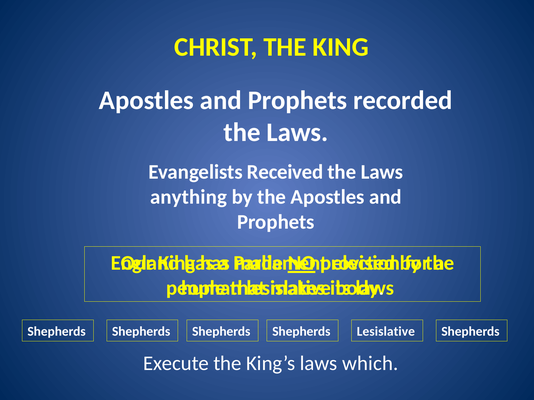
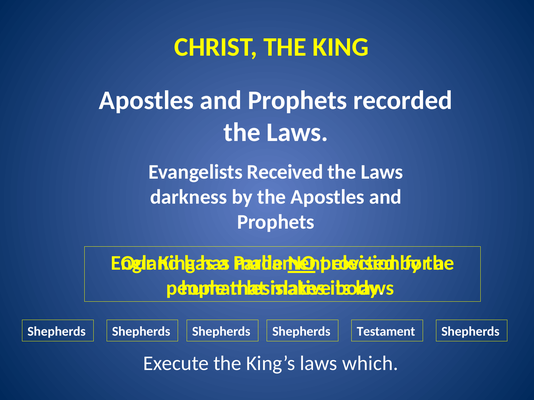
anything: anything -> darkness (189, 197)
Shepherds Lesislative: Lesislative -> Testament (386, 332)
